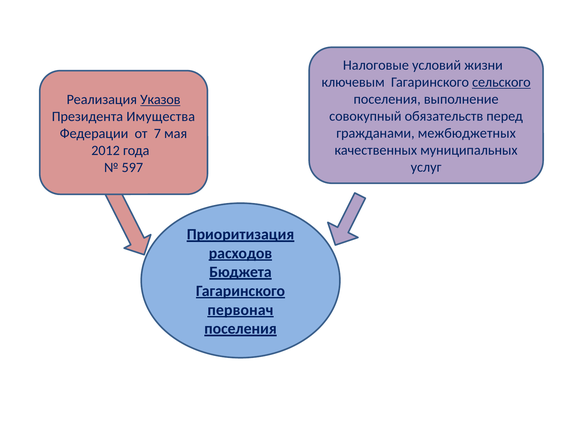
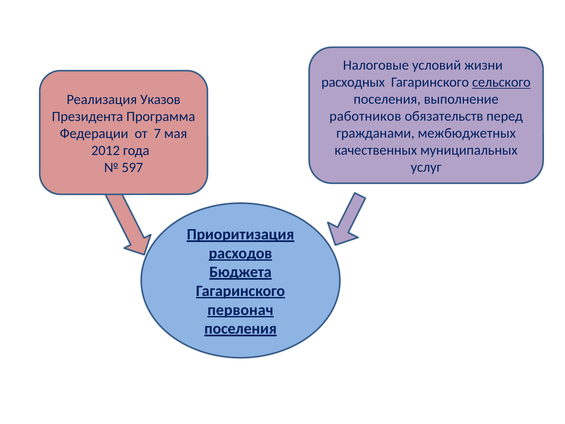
ключевым: ключевым -> расходных (353, 82)
Указов underline: present -> none (160, 99)
совокупный: совокупный -> работников (365, 116)
Имущества: Имущества -> Программа (161, 116)
